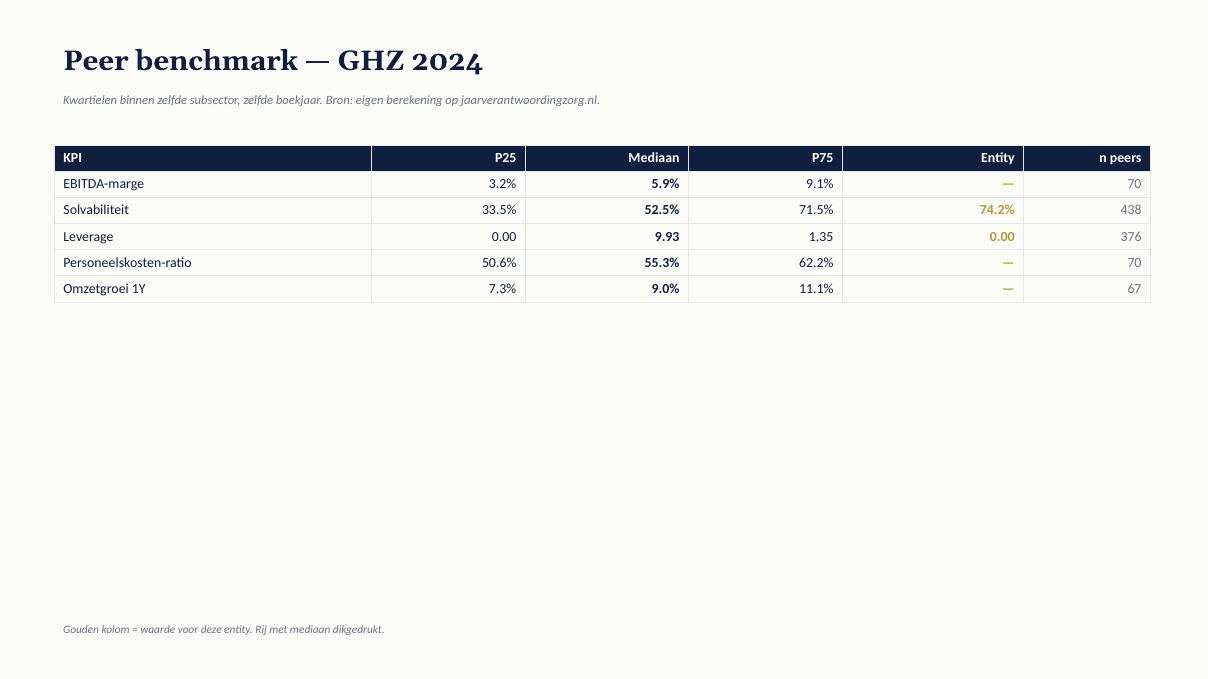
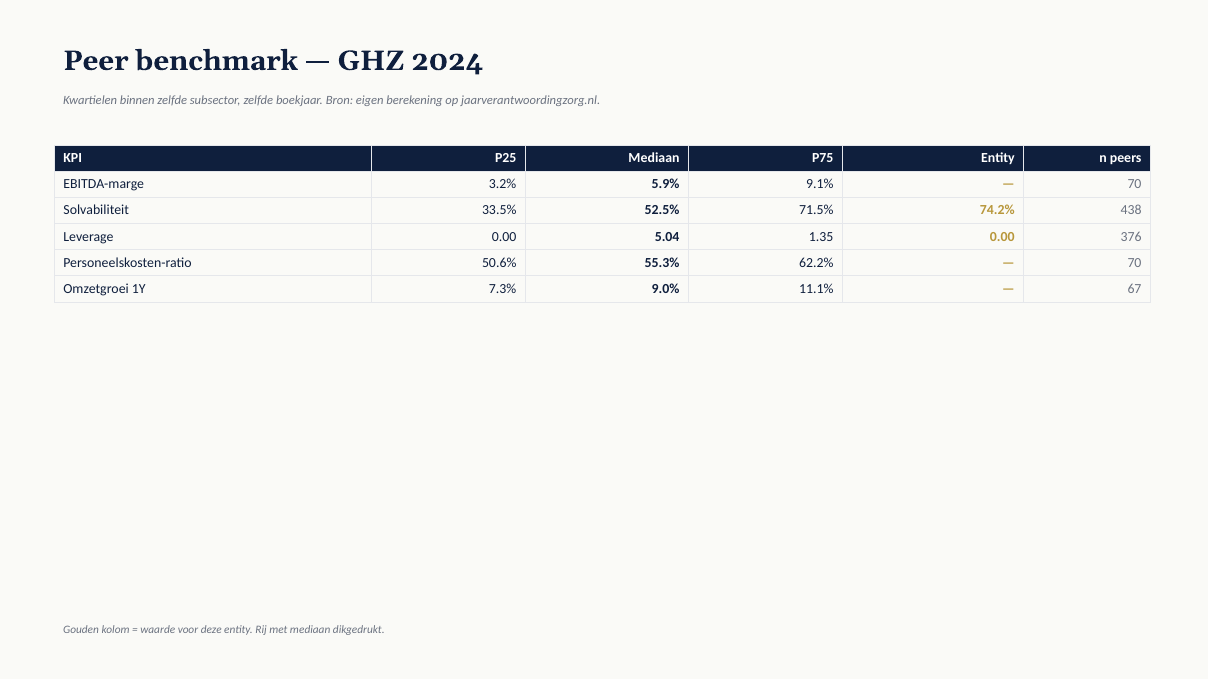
9.93: 9.93 -> 5.04 (667, 237)
